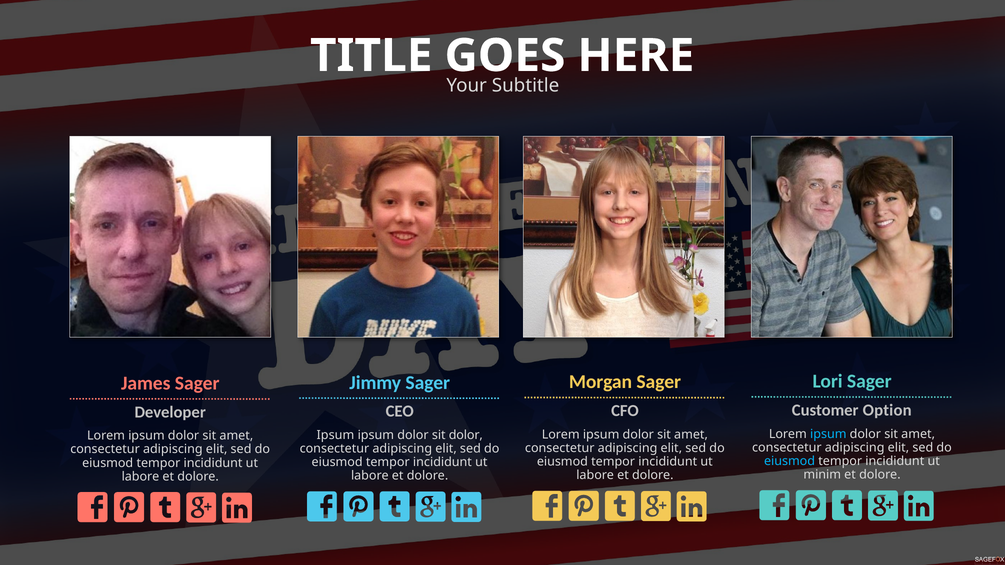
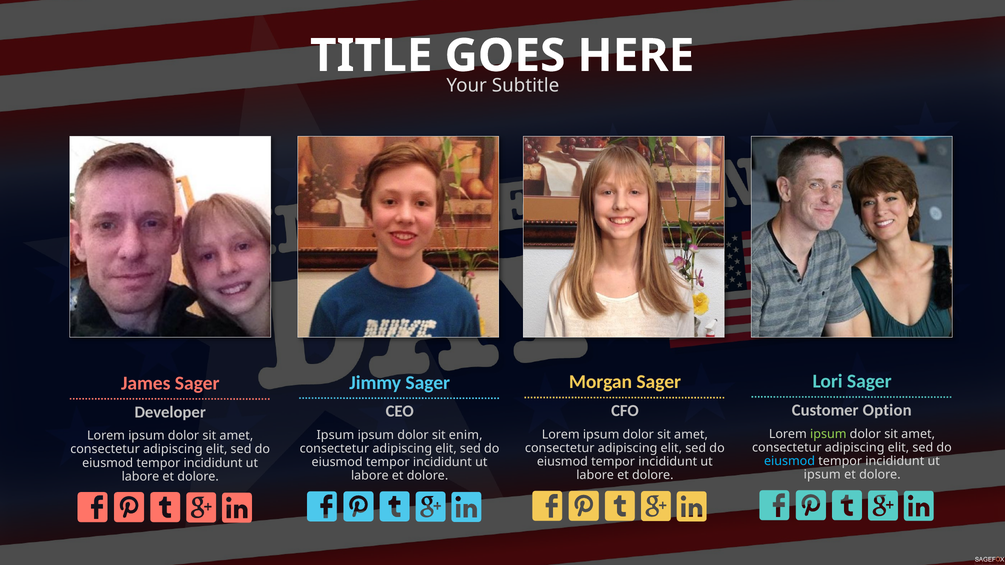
ipsum colour: light blue -> light green (828, 434)
sit dolor: dolor -> enim (466, 435)
minim: minim -> ipsum (822, 475)
